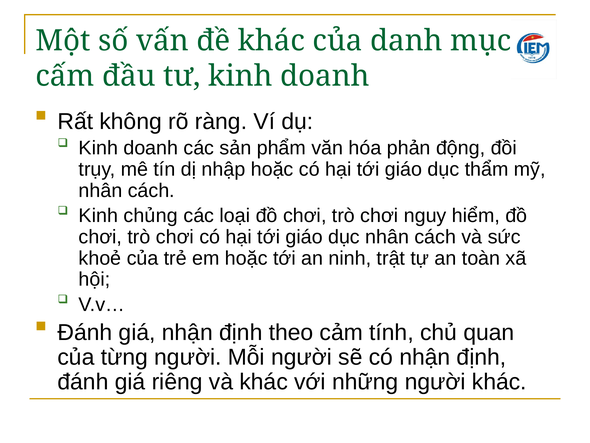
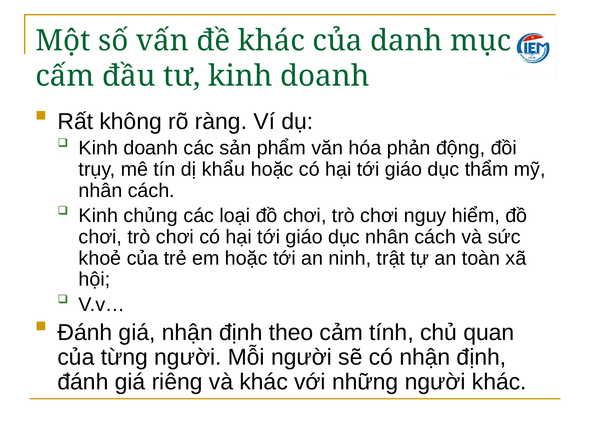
nhập: nhập -> khẩu (223, 169)
